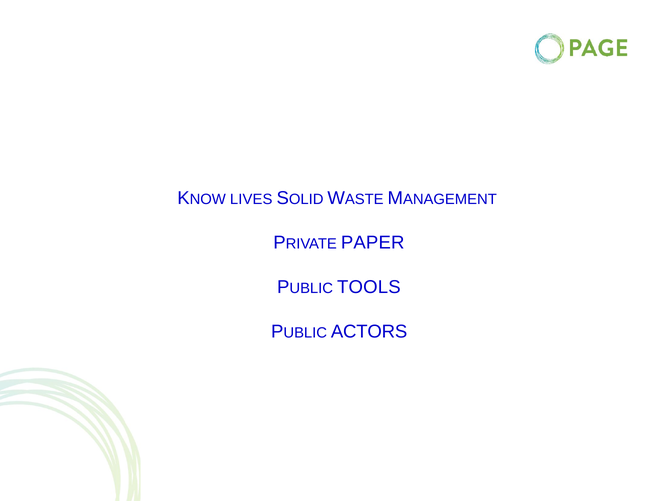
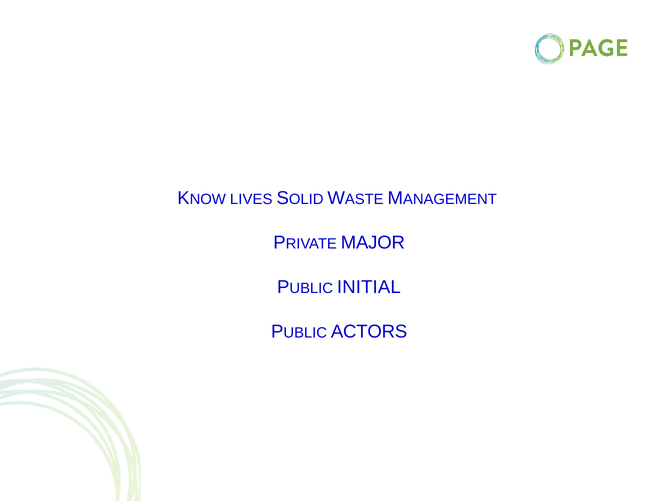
PAPER: PAPER -> MAJOR (373, 242)
TOOLS: TOOLS -> INITIAL (369, 287)
